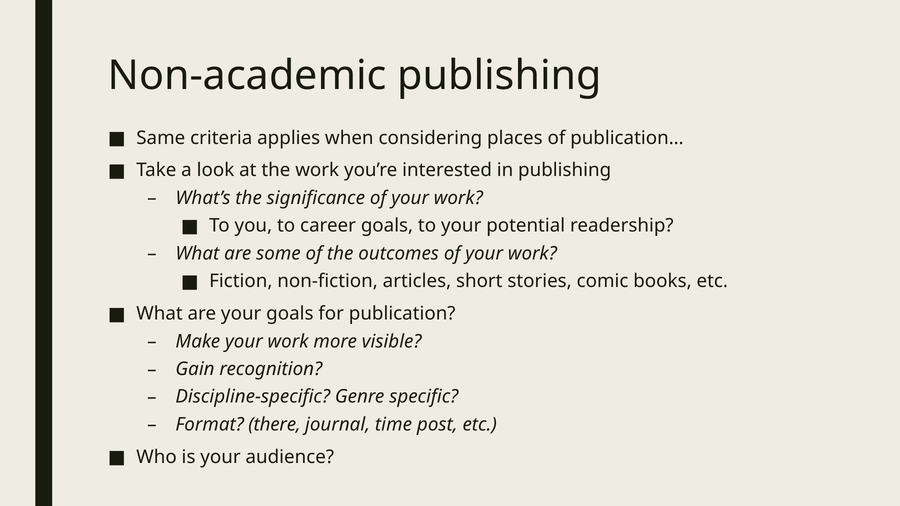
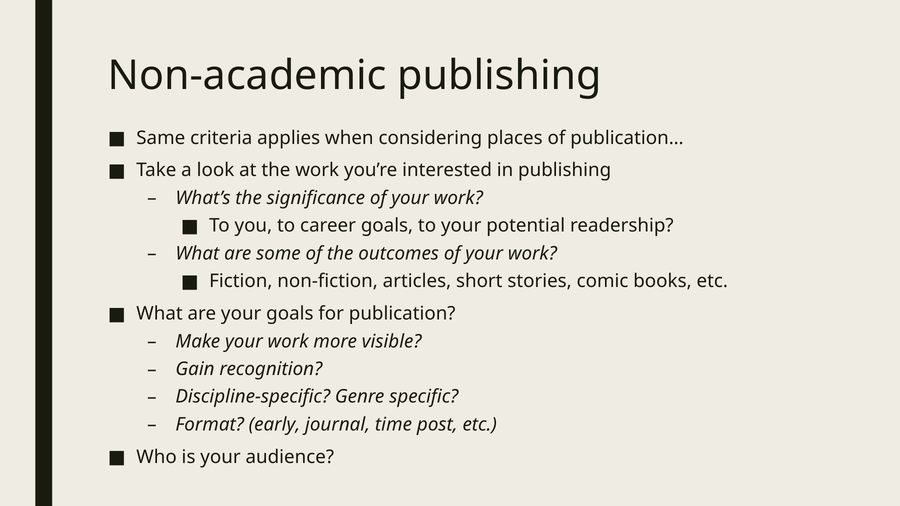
there: there -> early (274, 425)
